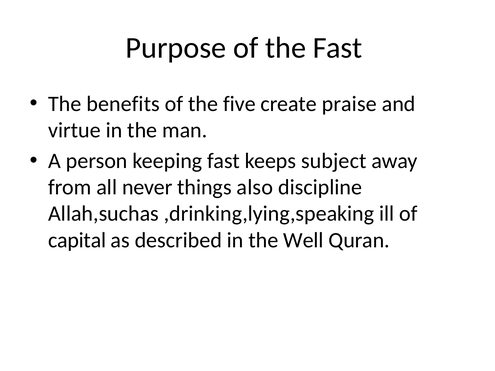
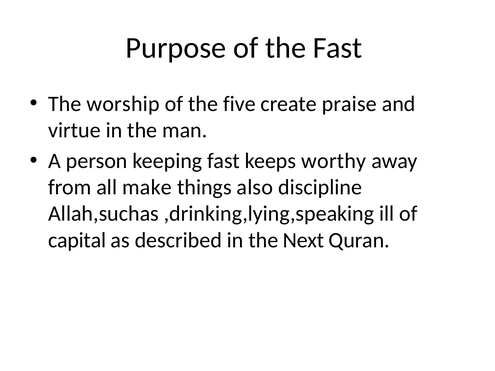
benefits: benefits -> worship (123, 104)
subject: subject -> worthy (334, 161)
never: never -> make (147, 187)
Well: Well -> Next (304, 240)
